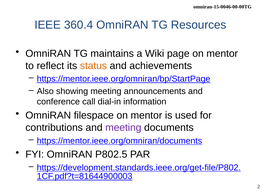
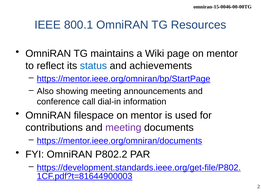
360.4: 360.4 -> 800.1 (79, 25)
status colour: orange -> blue (93, 66)
P802.5: P802.5 -> P802.2 (111, 155)
